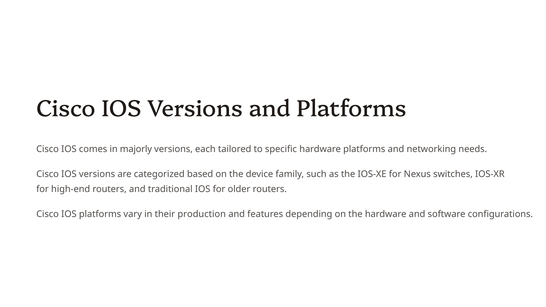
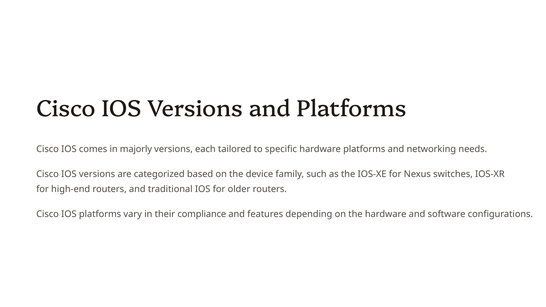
production: production -> compliance (202, 214)
